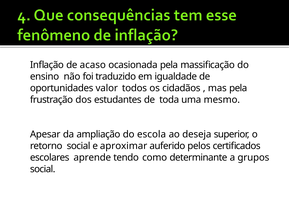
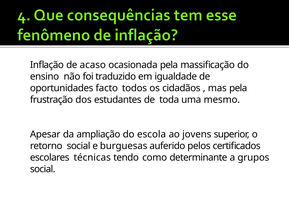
valor: valor -> facto (107, 88)
deseja: deseja -> jovens (197, 134)
aproximar: aproximar -> burguesas (124, 146)
aprende: aprende -> técnicas (92, 157)
